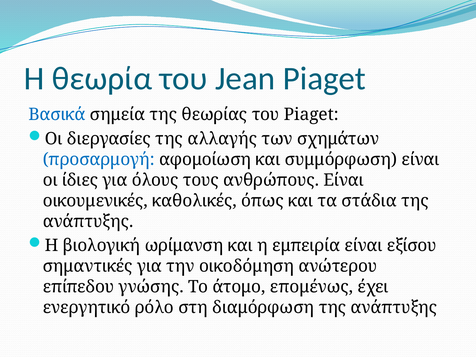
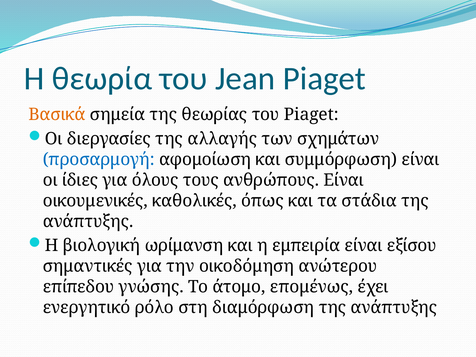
Βασικά colour: blue -> orange (57, 115)
